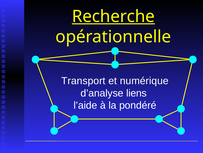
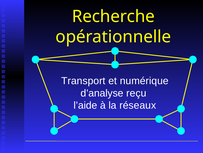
Recherche underline: present -> none (113, 16)
liens: liens -> reçu (136, 93)
pondéré: pondéré -> réseaux (138, 105)
